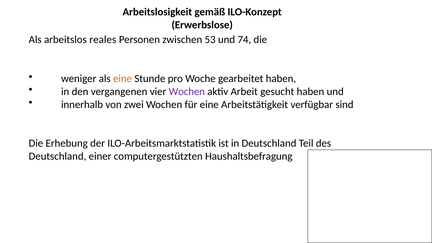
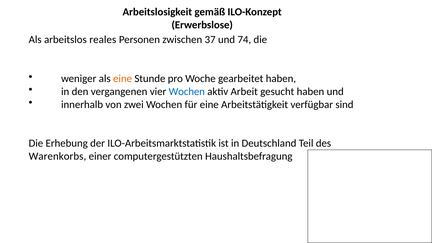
53: 53 -> 37 (210, 40)
Wochen colour: purple -> blue (187, 92)
Deutschland: Deutschland -> Warenkorbs (57, 156)
